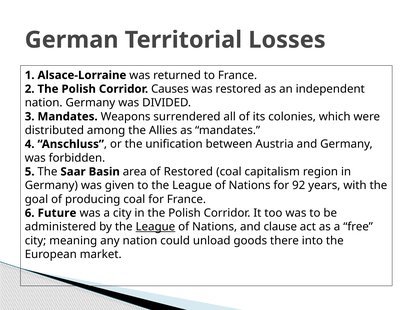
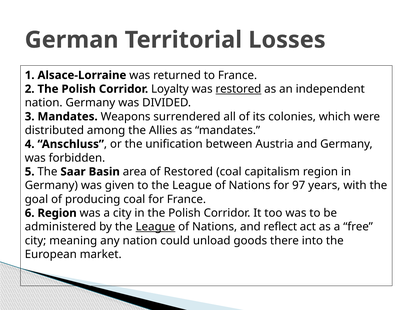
Causes: Causes -> Loyalty (170, 89)
restored underline: none -> present (238, 89)
92: 92 -> 97 (299, 185)
6 Future: Future -> Region (57, 213)
clause: clause -> reflect (280, 227)
